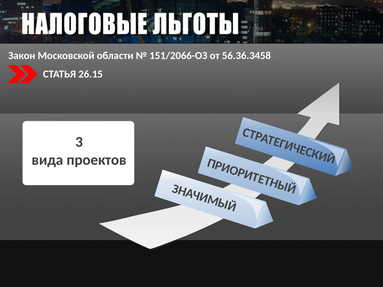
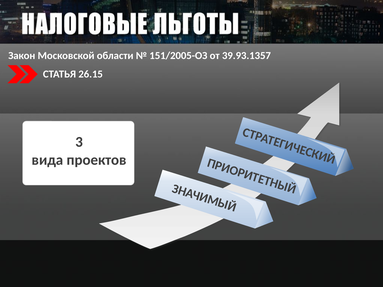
151/2066-ОЗ: 151/2066-ОЗ -> 151/2005-ОЗ (178, 56)
56.36.3458: 56.36.3458 -> 39.93.1357 (246, 56)
